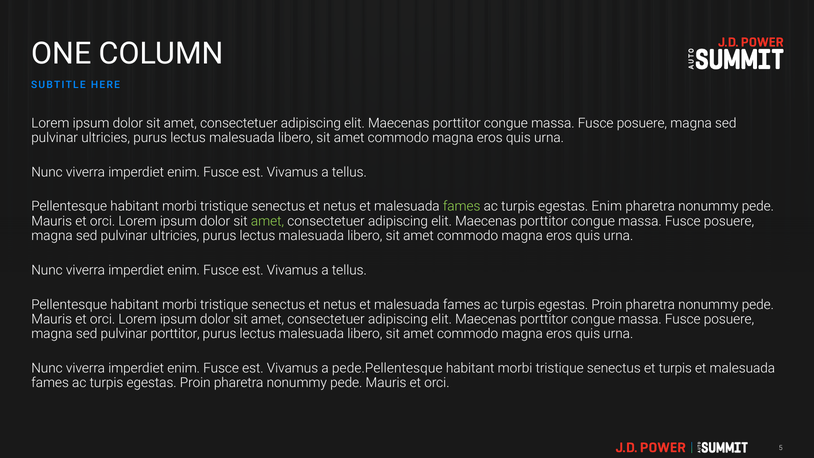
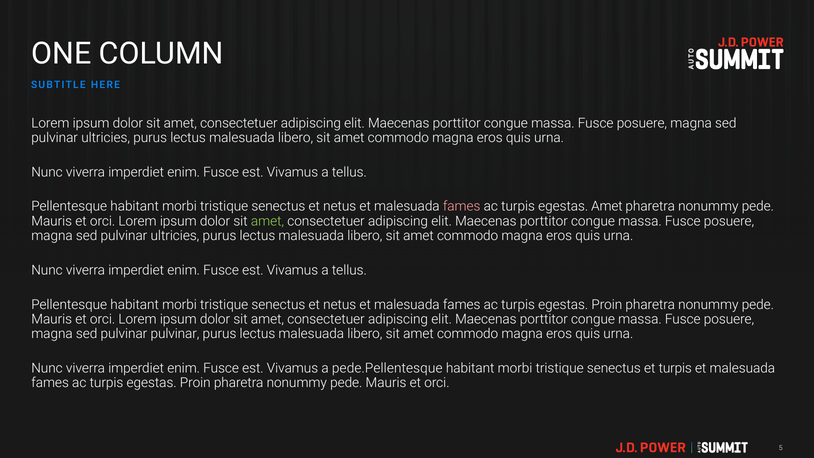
fames colour: light green -> pink (462, 206)
egestas Enim: Enim -> Amet (607, 206)
pulvinar porttitor: porttitor -> pulvinar (175, 334)
